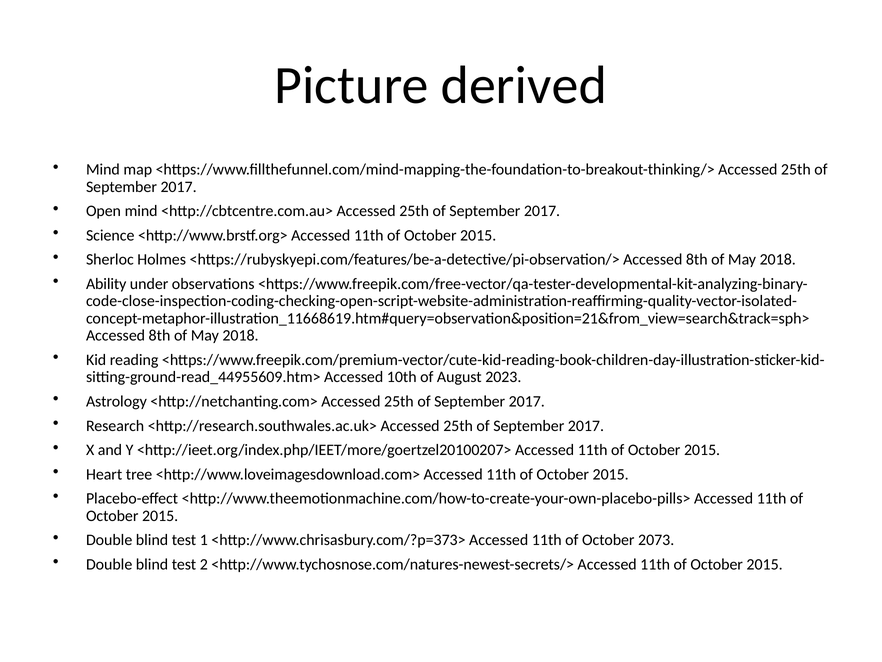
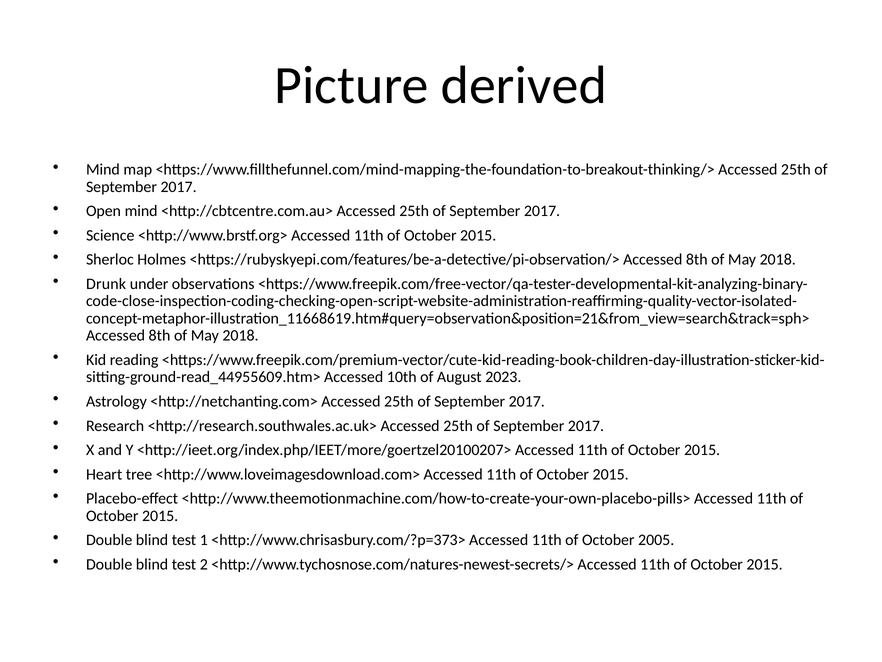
Ability: Ability -> Drunk (106, 284)
2073: 2073 -> 2005 (656, 540)
